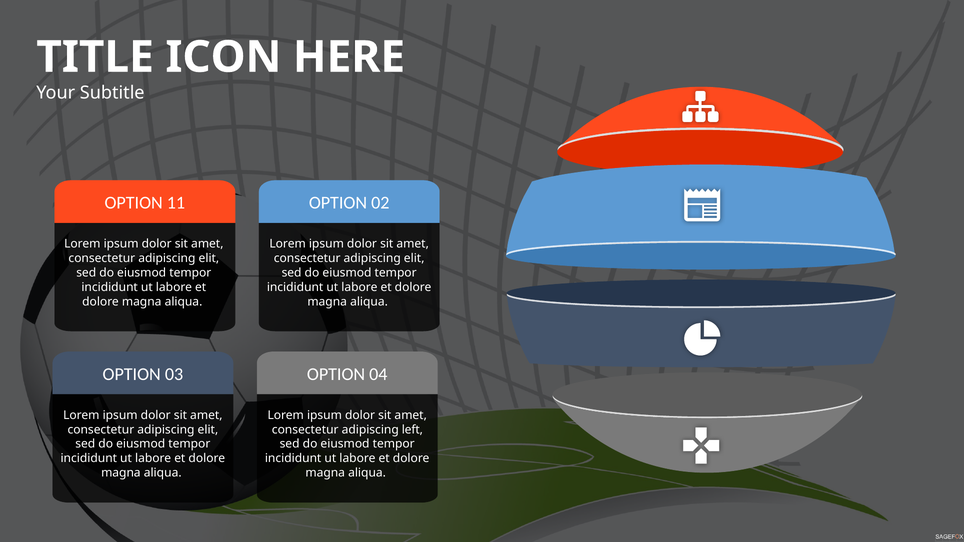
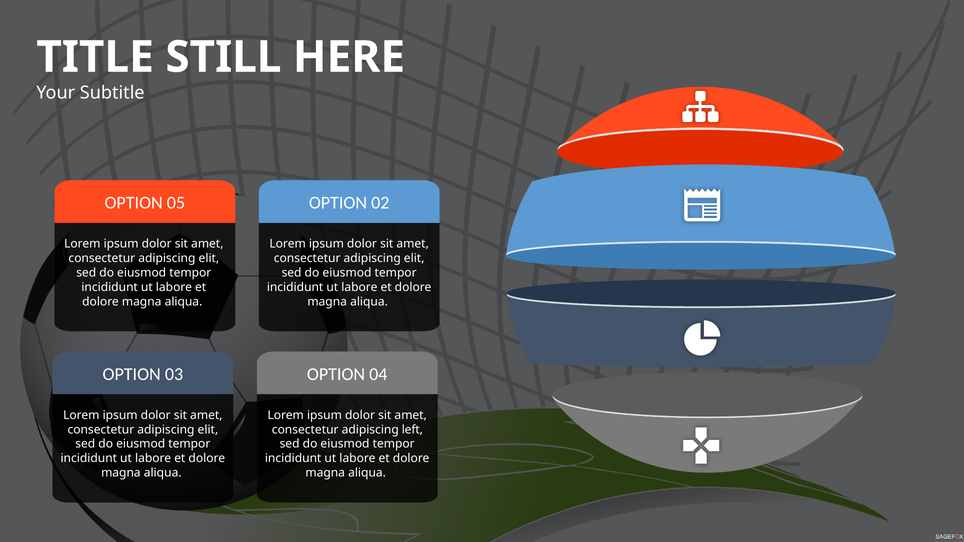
ICON: ICON -> STILL (223, 57)
11: 11 -> 05 (176, 203)
